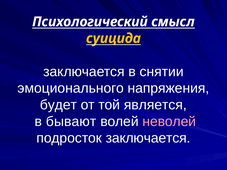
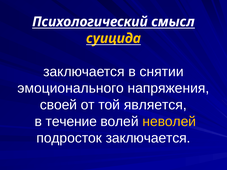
будет: будет -> своей (59, 105)
бывают: бывают -> течение (71, 122)
неволей colour: pink -> yellow (169, 122)
